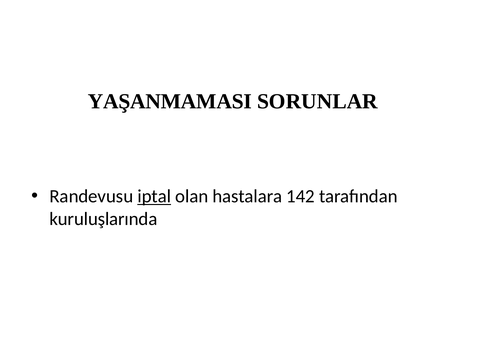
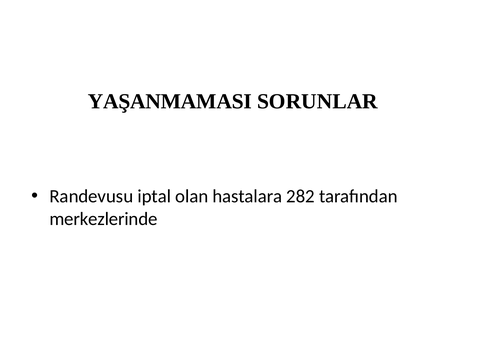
iptal underline: present -> none (154, 196)
142: 142 -> 282 (301, 196)
kuruluşlarında: kuruluşlarında -> merkezlerinde (103, 219)
